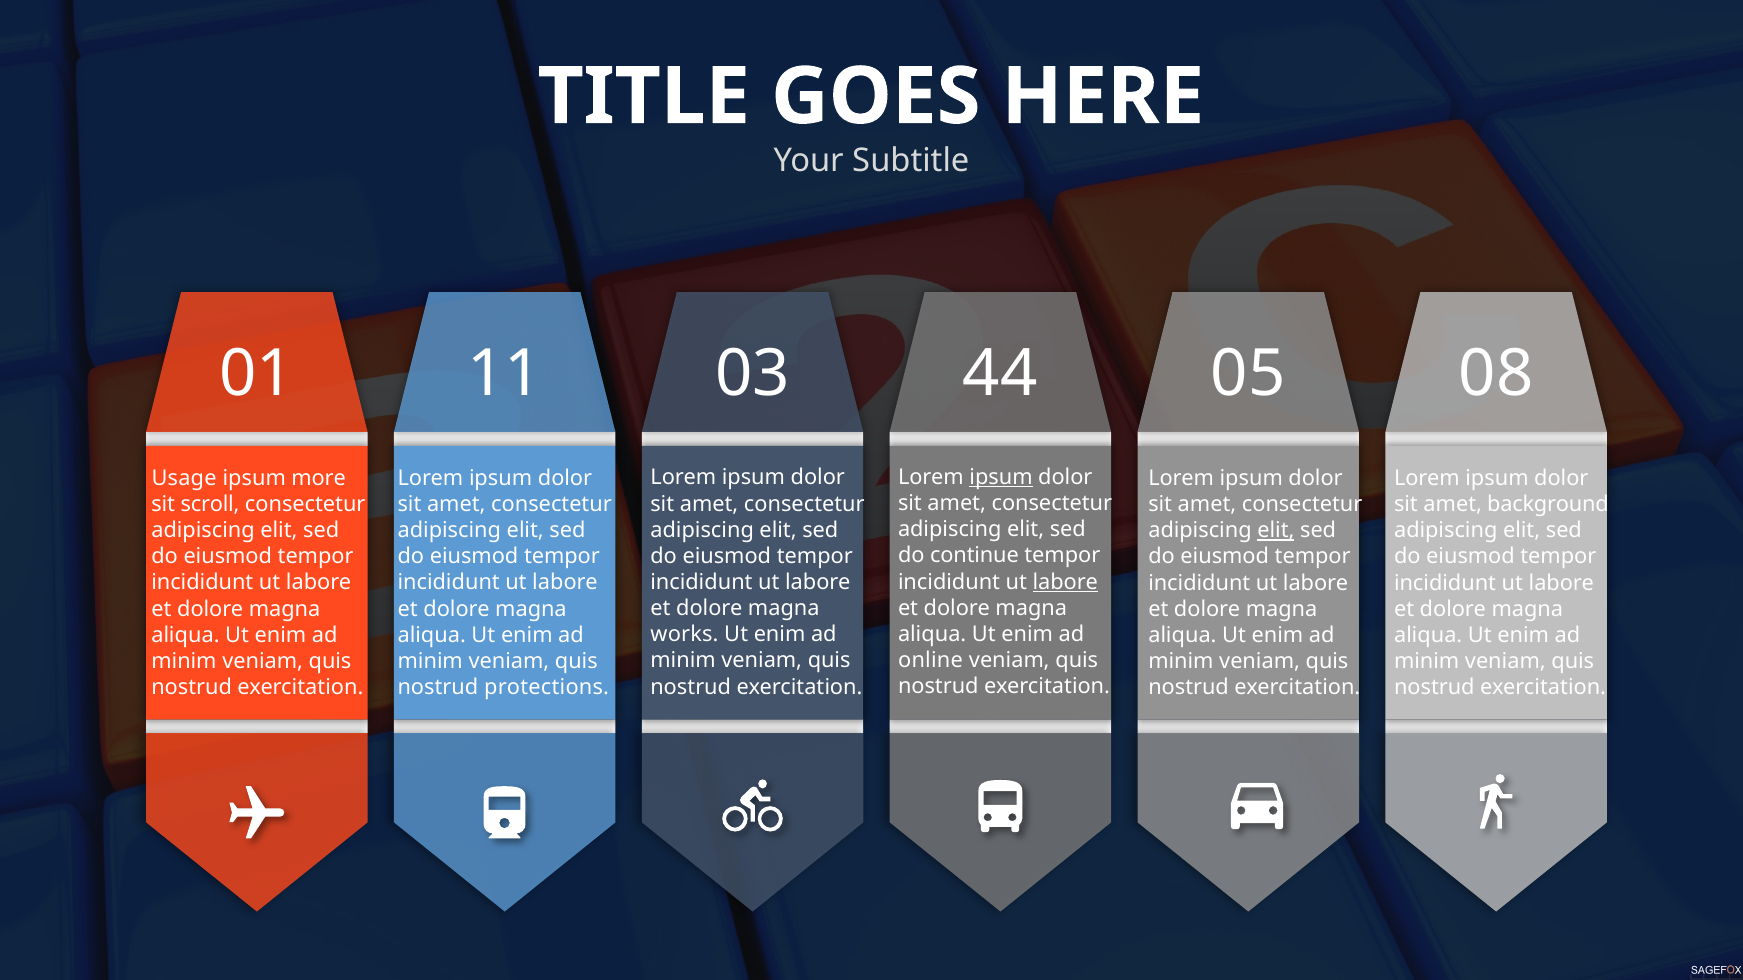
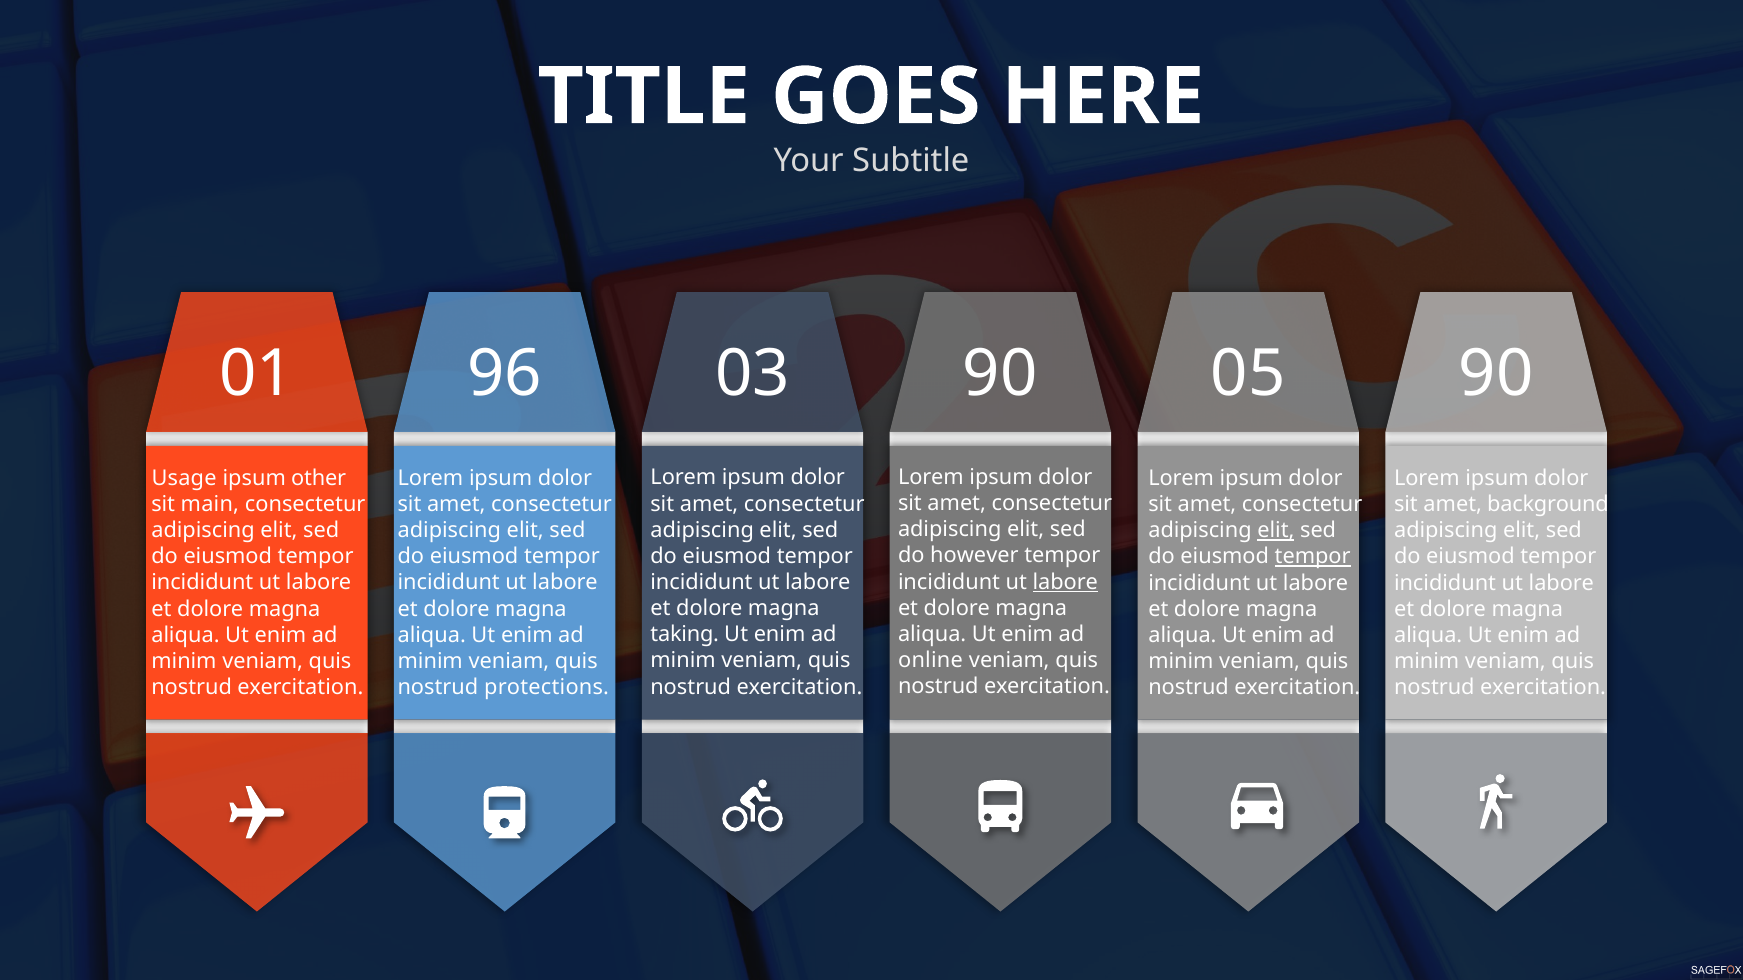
11: 11 -> 96 (505, 374)
03 44: 44 -> 90 (1000, 374)
05 08: 08 -> 90 (1496, 374)
ipsum underline: present -> none (1001, 478)
more: more -> other (319, 478)
scroll: scroll -> main (210, 505)
continue: continue -> however (974, 556)
tempor underline: none -> present (1313, 557)
works: works -> taking (685, 635)
